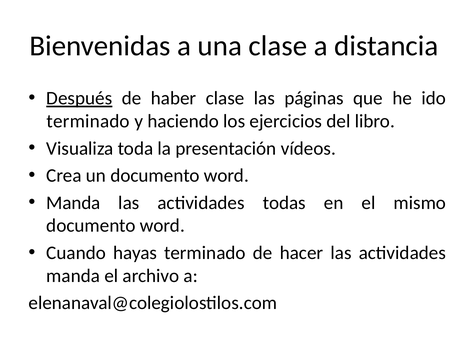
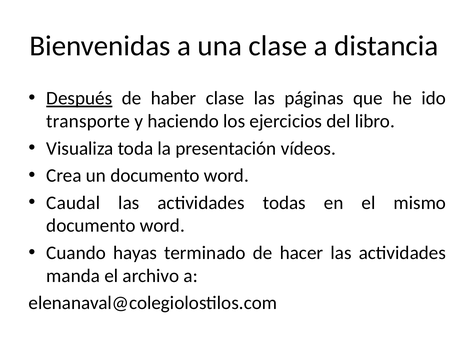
terminado: terminado -> transporte (88, 121)
Manda: Manda -> Caudal (73, 203)
